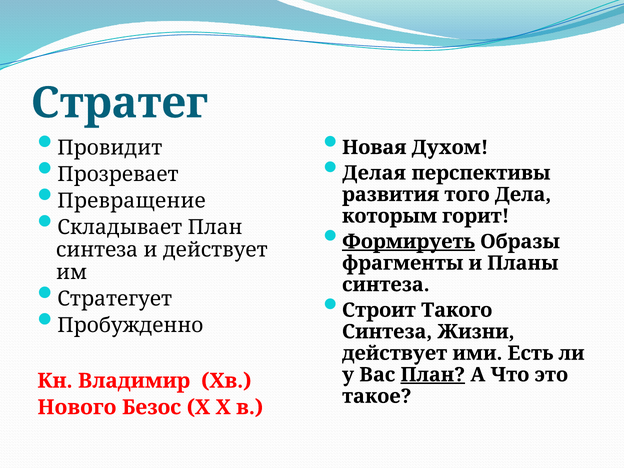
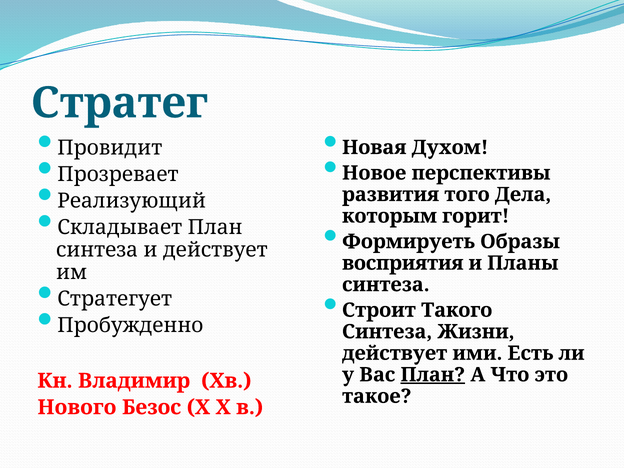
Делая: Делая -> Новое (374, 173)
Превращение: Превращение -> Реализующий (132, 201)
Формируеть underline: present -> none (409, 242)
фрагменты: фрагменты -> восприятия (403, 263)
